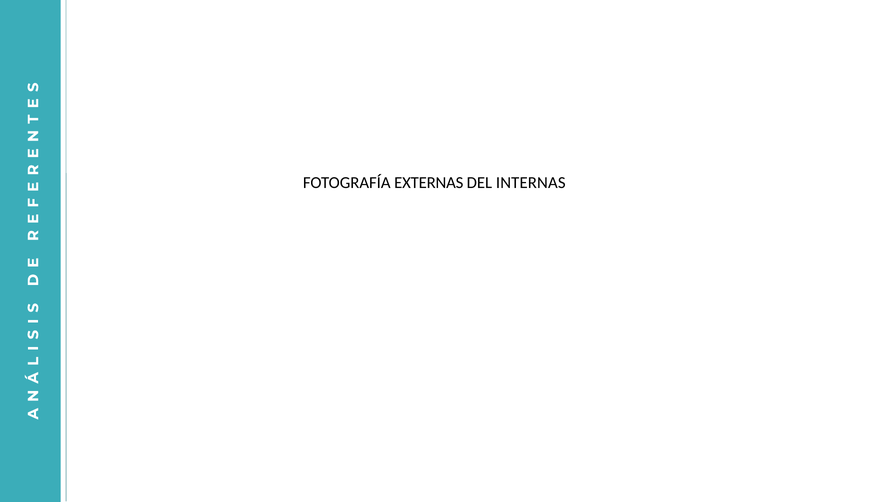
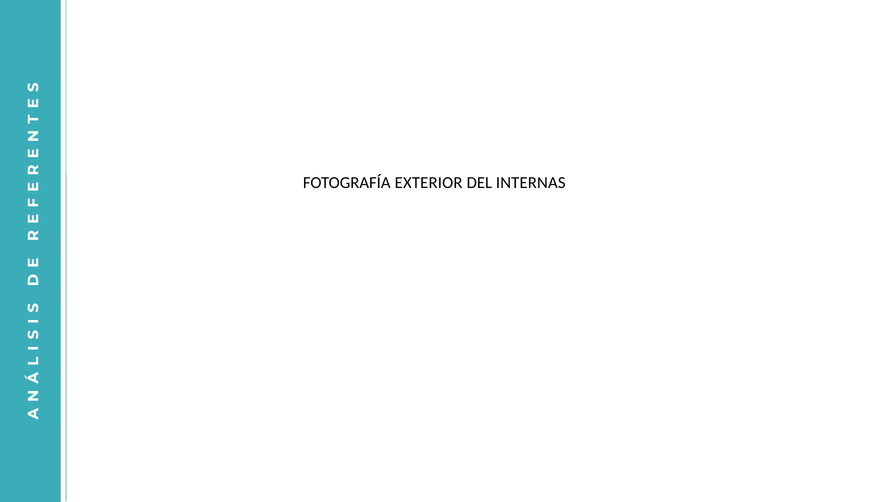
EXTERNAS: EXTERNAS -> EXTERIOR (429, 183)
